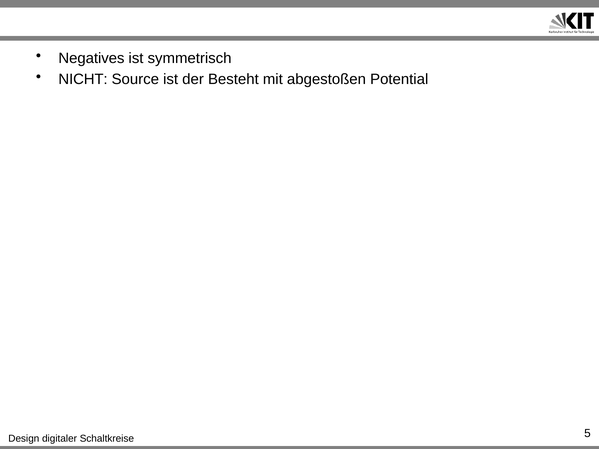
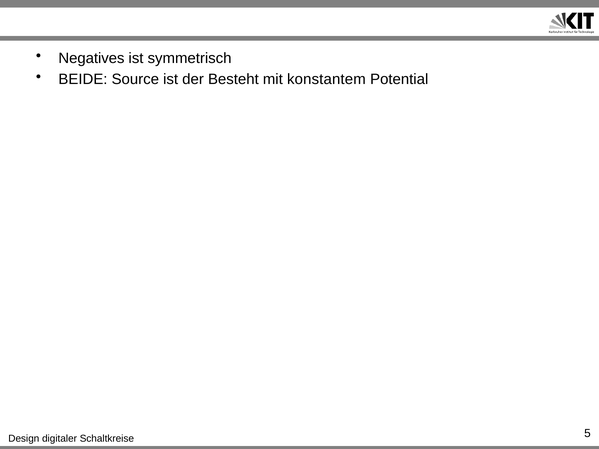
NICHT: NICHT -> BEIDE (83, 79)
abgestoßen: abgestoßen -> konstantem (326, 79)
